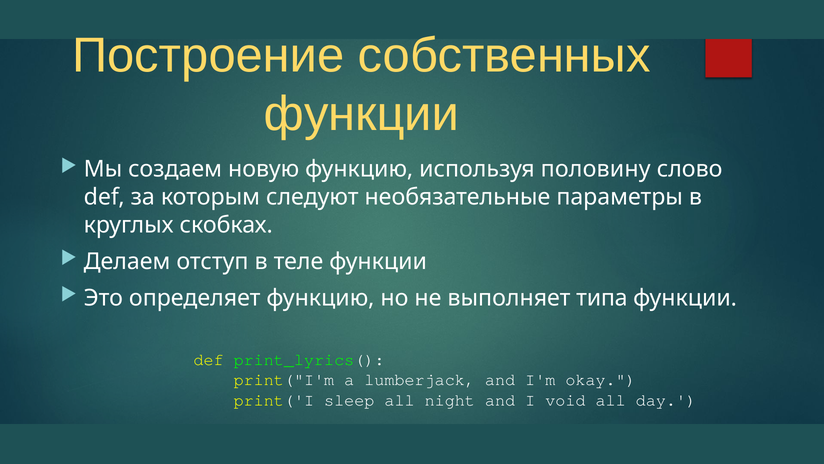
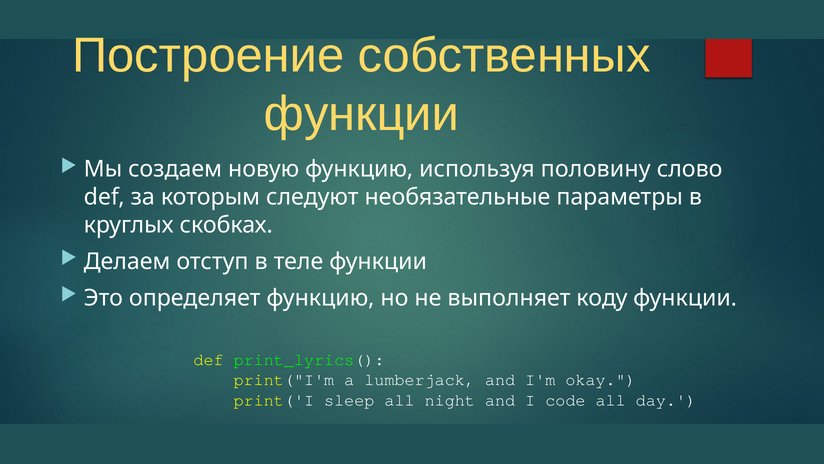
типа: типа -> коду (602, 298)
void: void -> code (565, 400)
